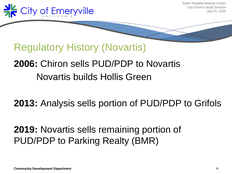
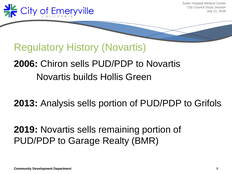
Parking: Parking -> Garage (84, 141)
